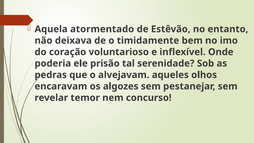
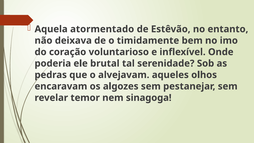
prisão: prisão -> brutal (105, 63)
concurso: concurso -> sinagoga (149, 98)
